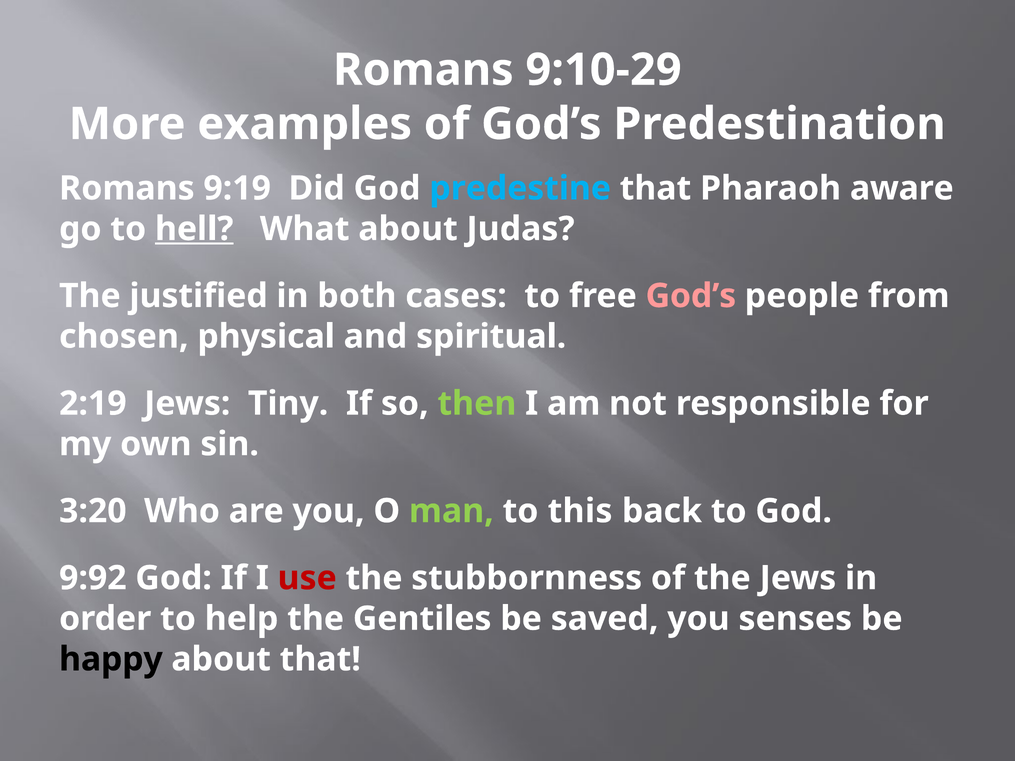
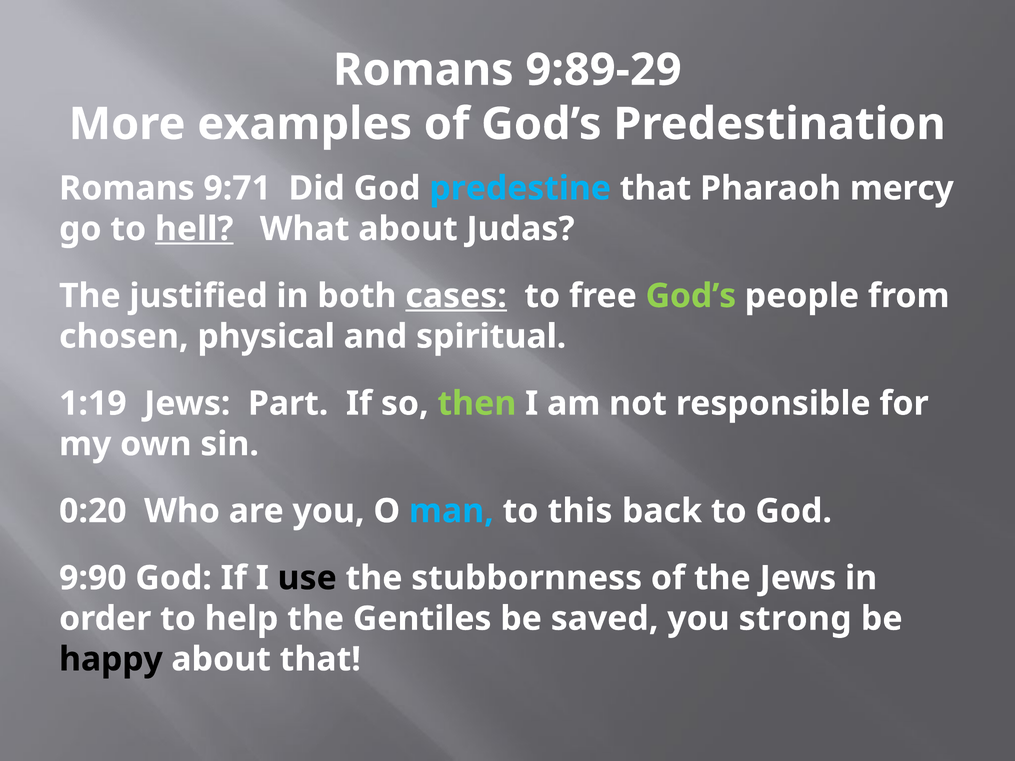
9:10-29: 9:10-29 -> 9:89-29 (604, 70)
9:19: 9:19 -> 9:71 (237, 188)
aware: aware -> mercy (902, 188)
cases underline: none -> present (456, 296)
God’s colour: pink -> light green (691, 296)
2:19: 2:19 -> 1:19 (93, 404)
Tiny: Tiny -> Part (288, 404)
3:20: 3:20 -> 0:20 (93, 511)
man colour: light green -> light blue (451, 511)
9:92: 9:92 -> 9:90 (93, 578)
use colour: red -> black (307, 578)
senses: senses -> strong (795, 619)
